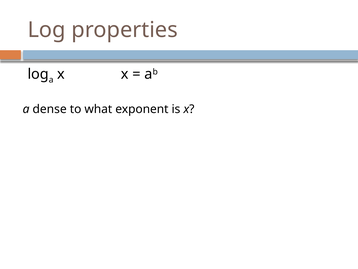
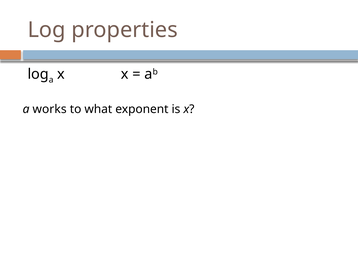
dense: dense -> works (50, 109)
